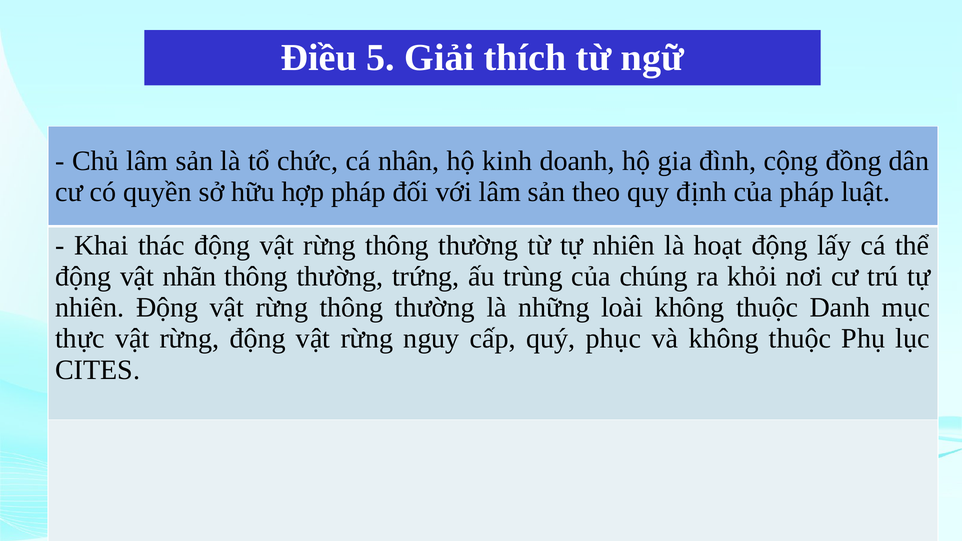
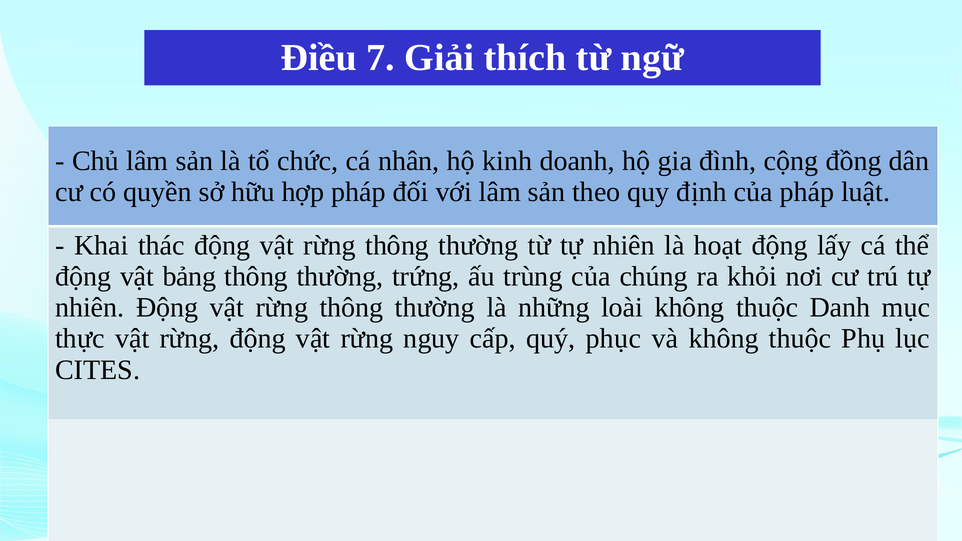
5: 5 -> 7 (381, 58)
nhãn: nhãn -> bảng (189, 277)
